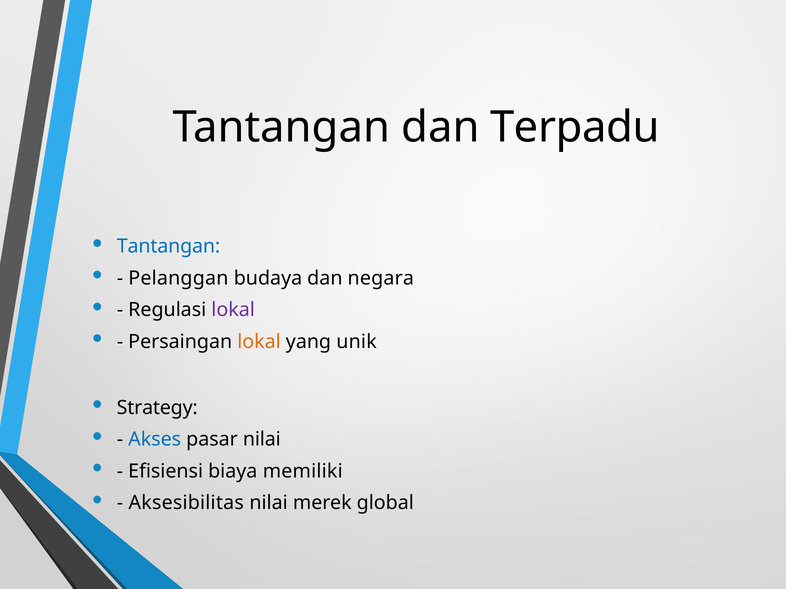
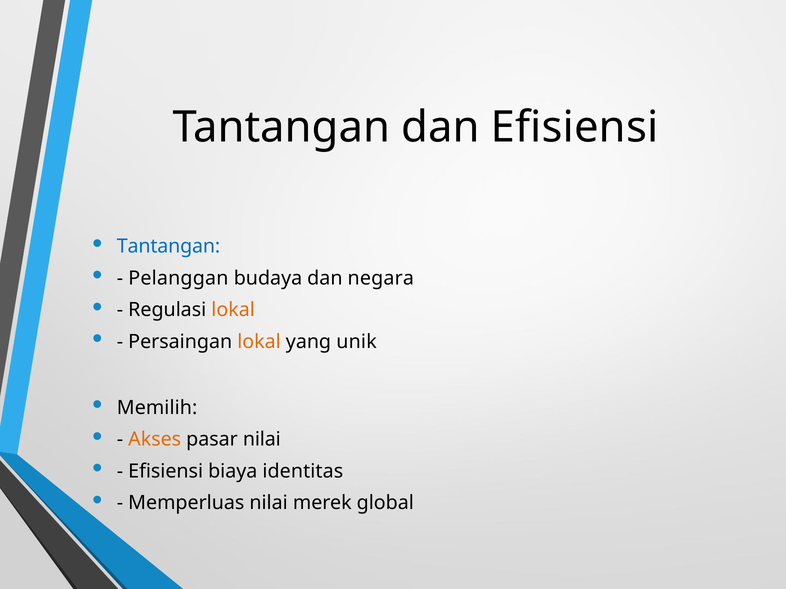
dan Terpadu: Terpadu -> Efisiensi (575, 127)
lokal colour: purple -> orange (233, 310)
Strategy: Strategy -> Memilih (157, 408)
Akses colour: blue -> orange (155, 440)
memiliki: memiliki -> identitas (303, 472)
Aksesibilitas: Aksesibilitas -> Memperluas (186, 503)
